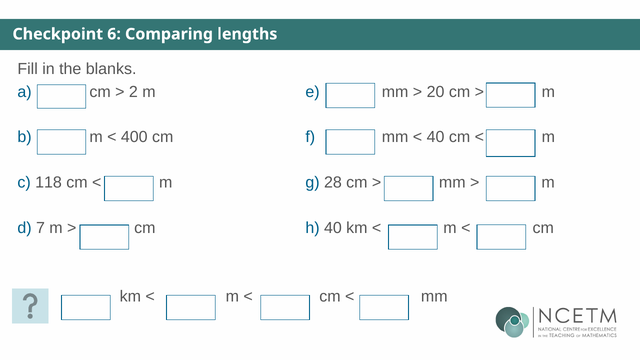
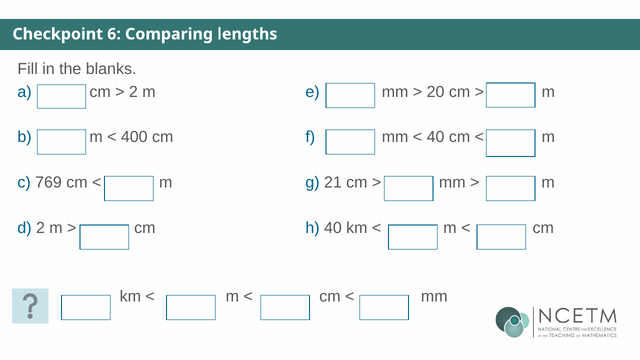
118: 118 -> 769 (49, 183)
28: 28 -> 21 (333, 183)
d 7: 7 -> 2 (40, 228)
